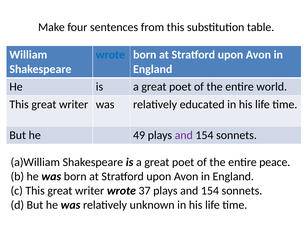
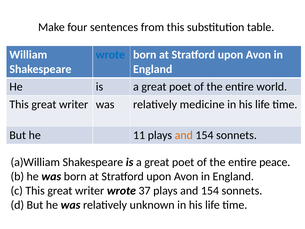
educated: educated -> medicine (202, 104)
49: 49 -> 11 (139, 135)
and colour: purple -> orange (184, 135)
